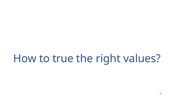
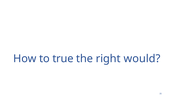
values: values -> would (142, 59)
